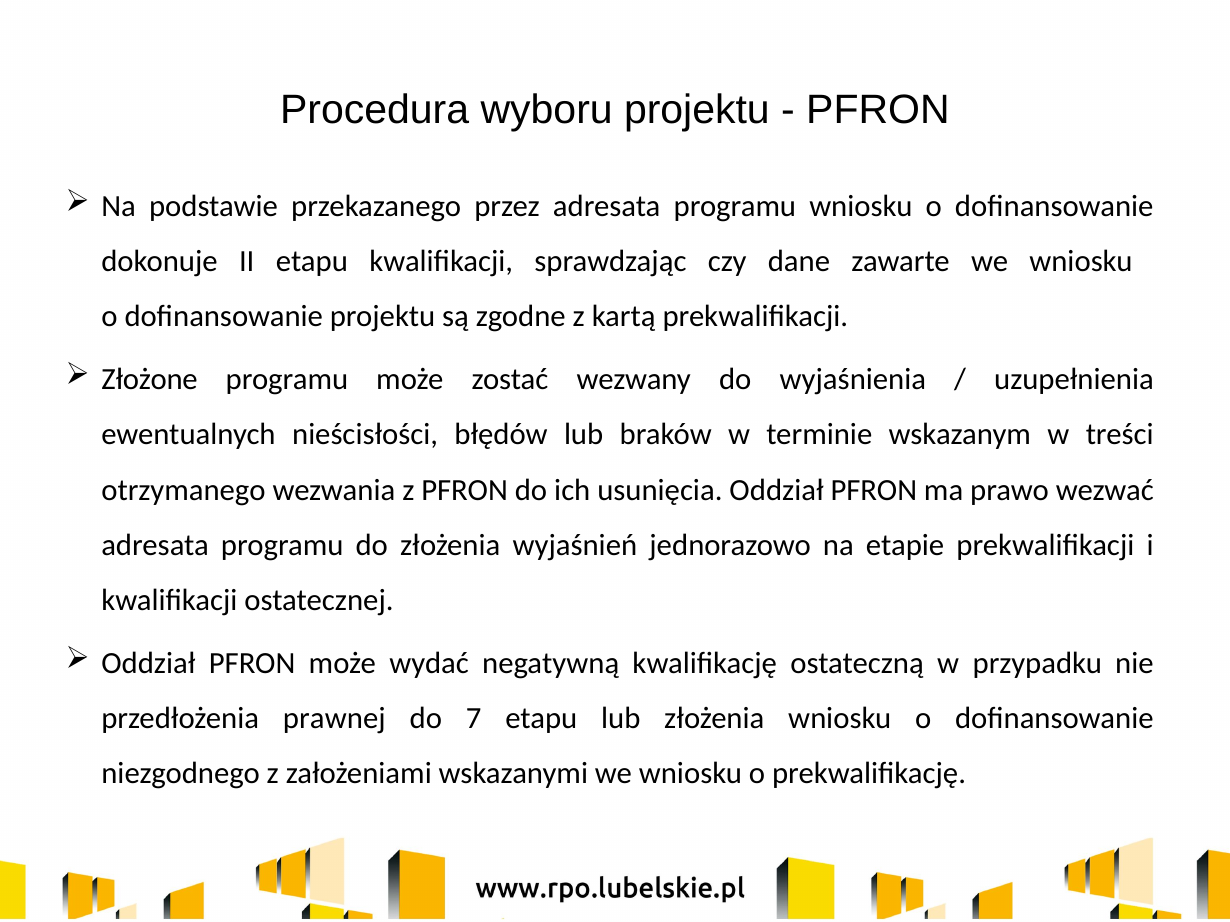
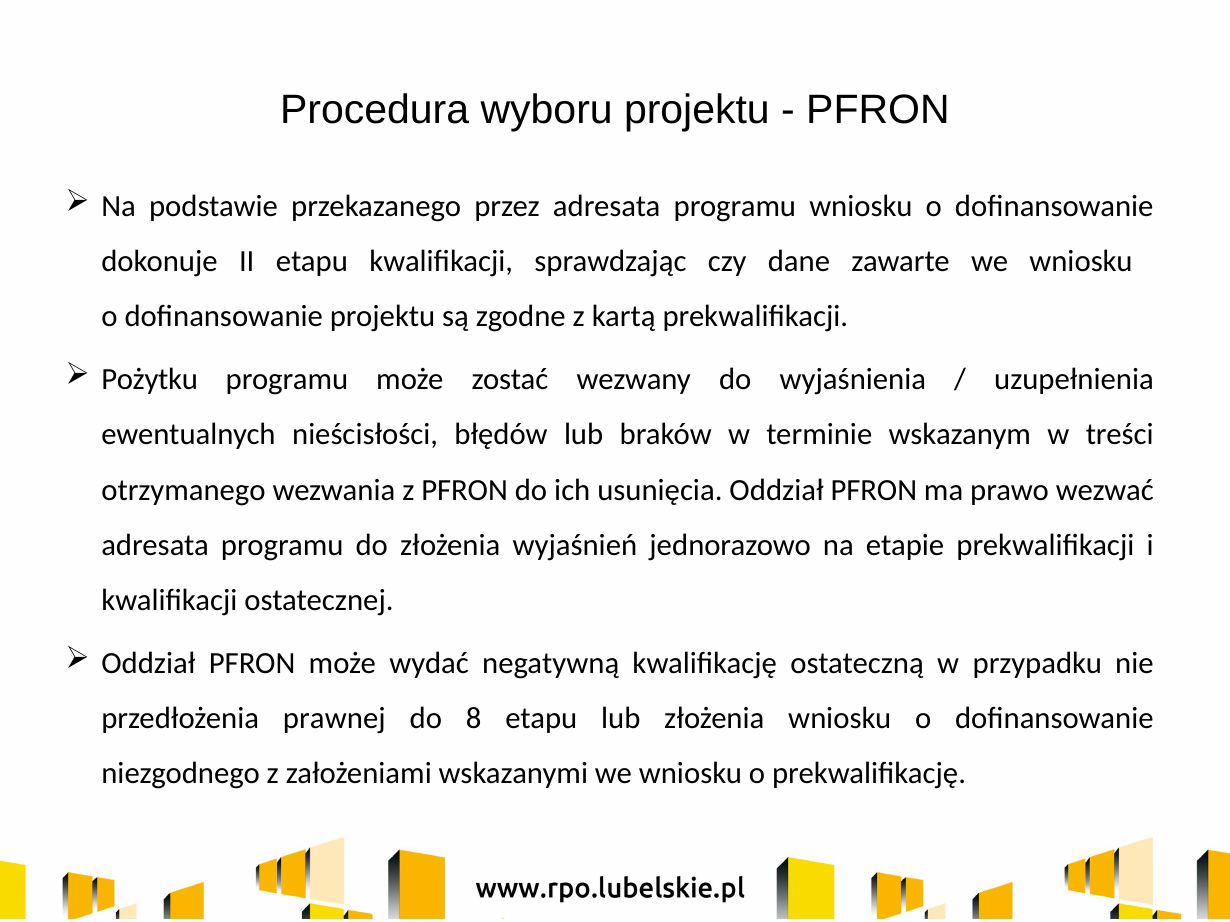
Złożone: Złożone -> Pożytku (150, 379)
7: 7 -> 8 (474, 719)
